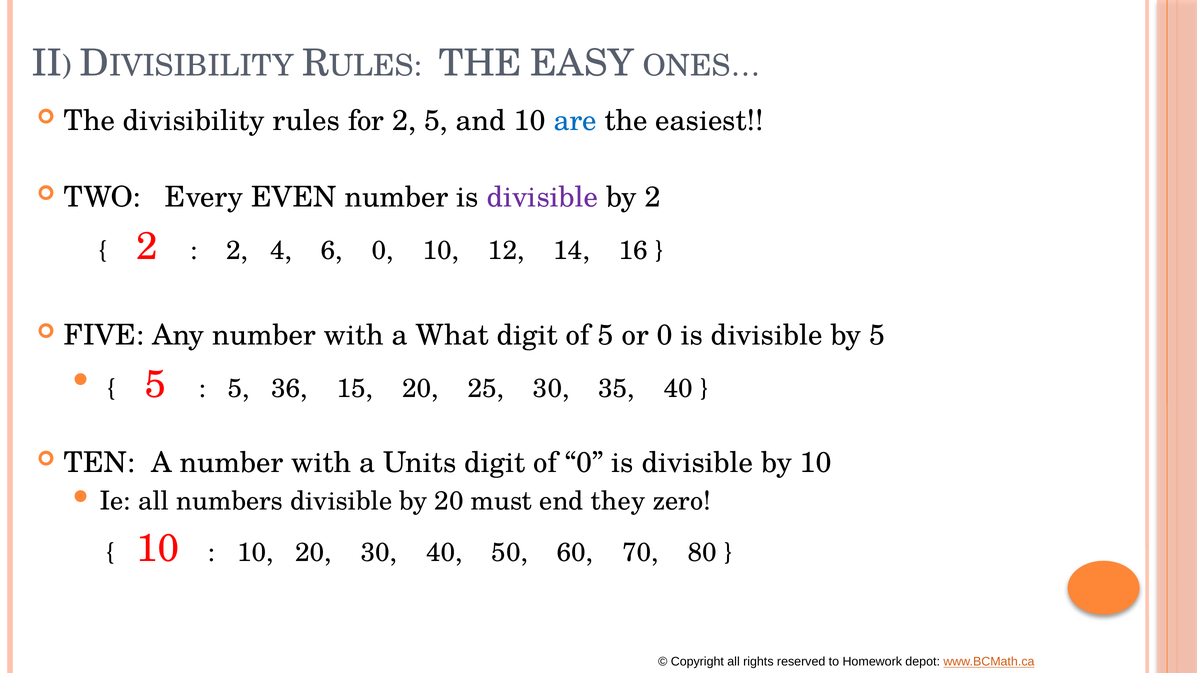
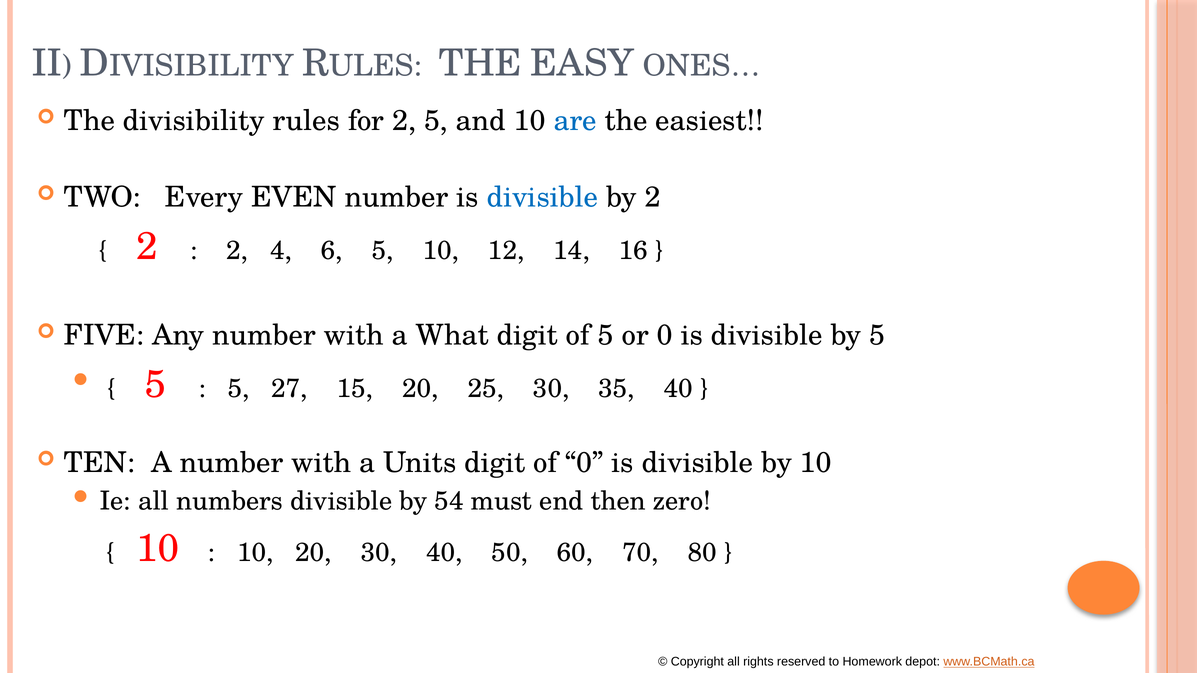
divisible colour: purple -> blue (542, 197)
6 0: 0 -> 5 (383, 251)
36: 36 -> 27 (289, 389)
by 20: 20 -> 54 (449, 501)
they: they -> then (618, 501)
